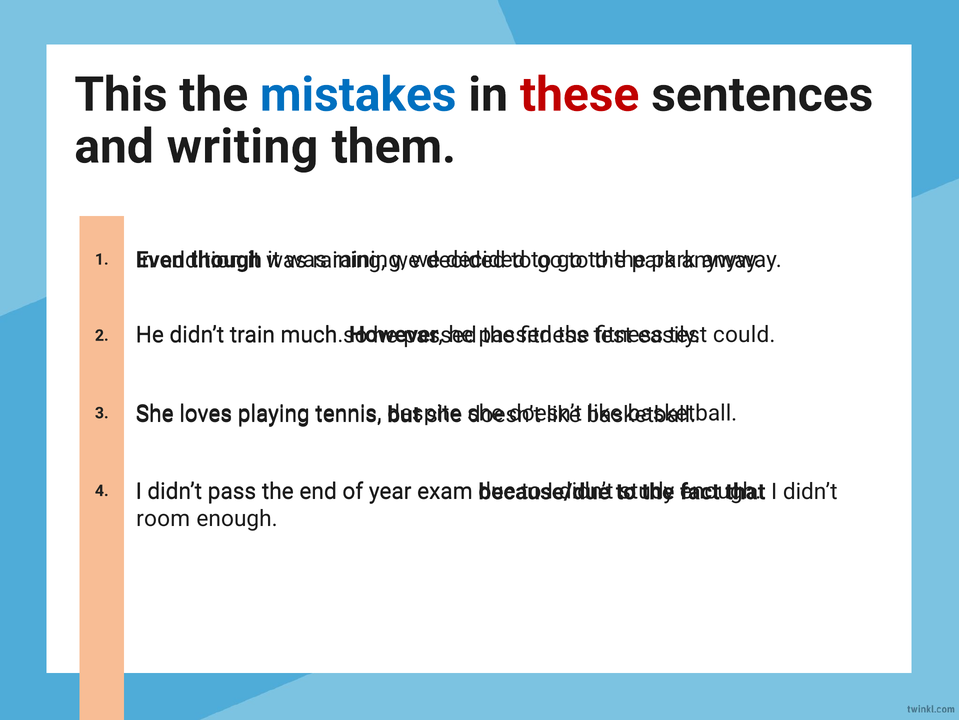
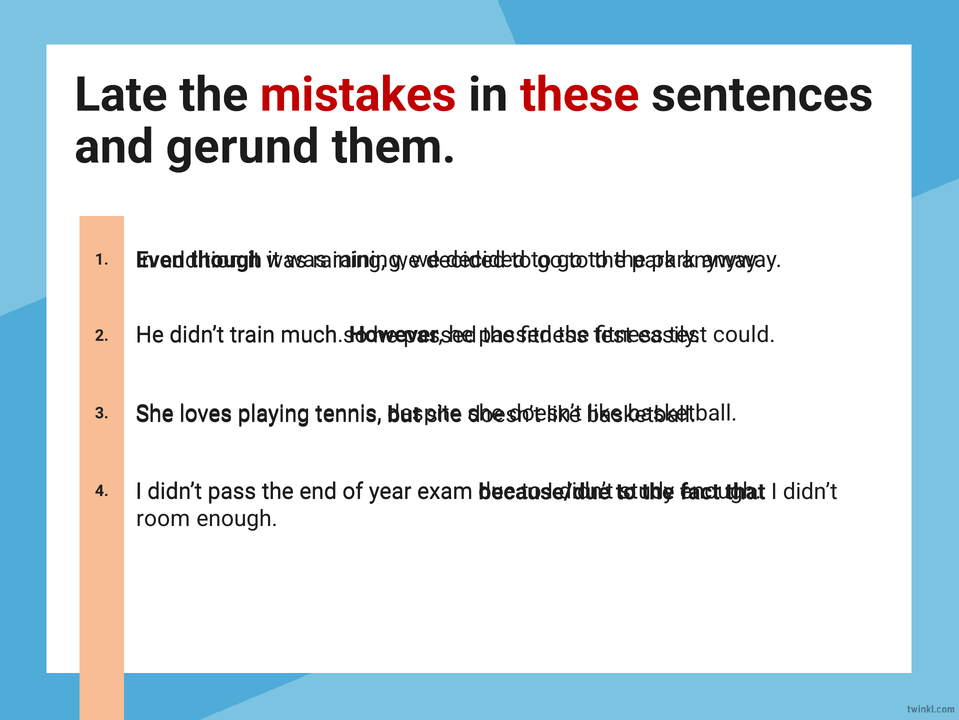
This: This -> Late (121, 95)
mistakes colour: blue -> red (358, 95)
writing: writing -> gerund (243, 147)
